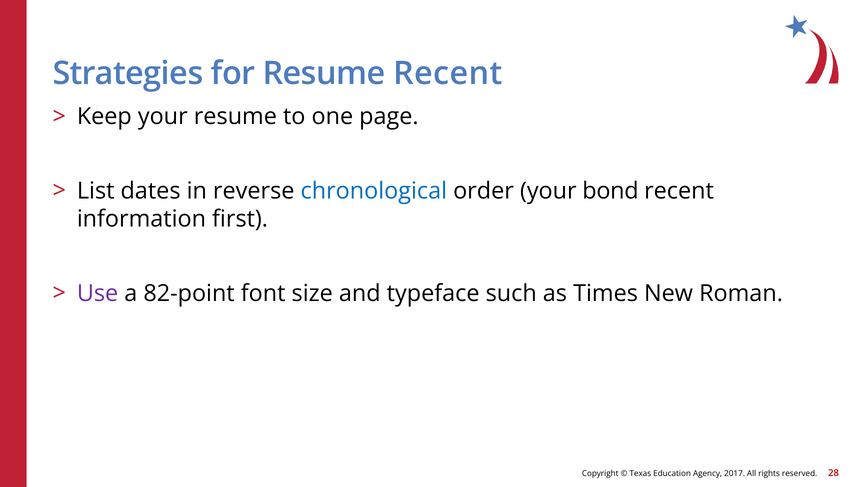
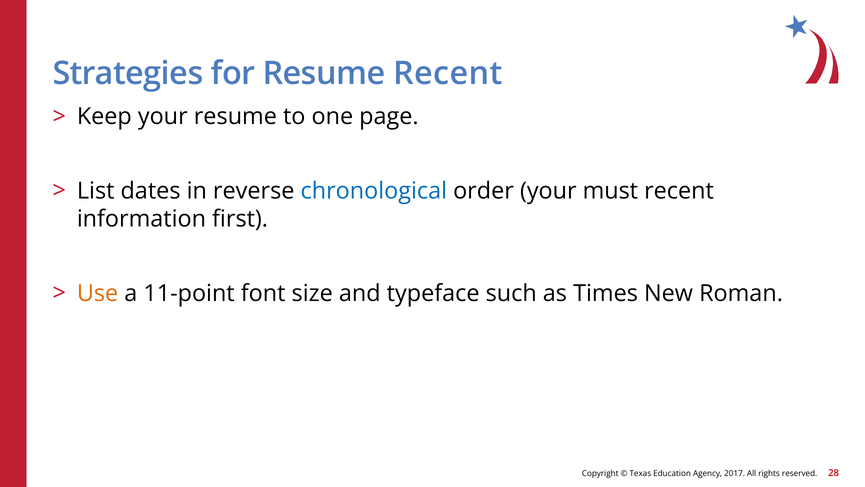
bond: bond -> must (610, 191)
Use colour: purple -> orange (98, 293)
82-point: 82-point -> 11-point (189, 293)
